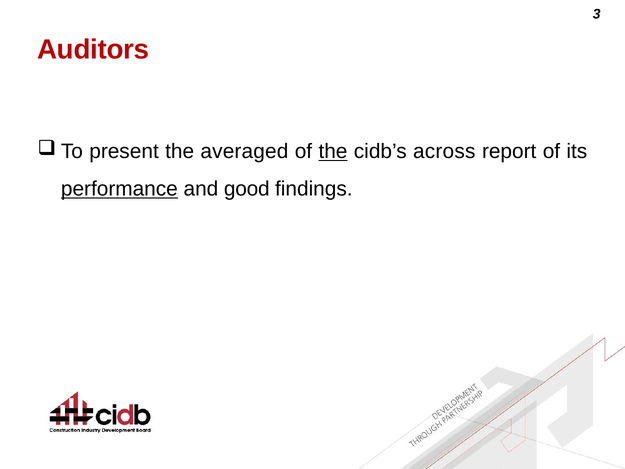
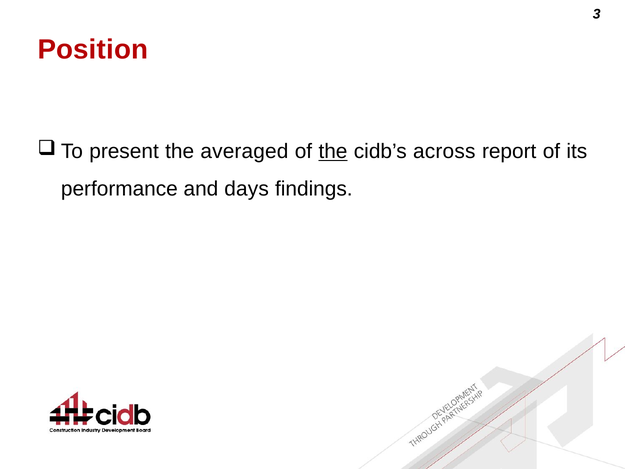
Auditors: Auditors -> Position (93, 50)
performance underline: present -> none (119, 189)
good: good -> days (247, 189)
